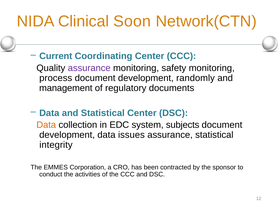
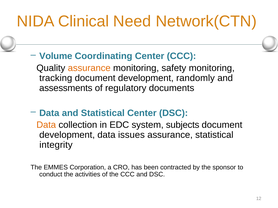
Soon: Soon -> Need (132, 21)
Current: Current -> Volume (56, 56)
assurance colour: purple -> orange (89, 68)
process: process -> tracking (56, 78)
management: management -> assessments (66, 88)
